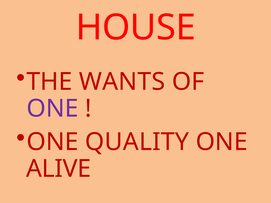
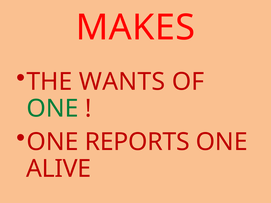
HOUSE: HOUSE -> MAKES (135, 28)
ONE colour: purple -> green (52, 109)
QUALITY: QUALITY -> REPORTS (137, 142)
